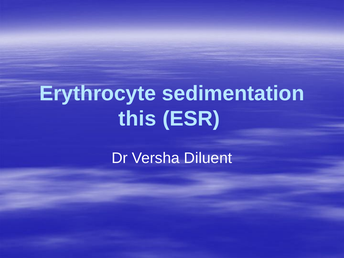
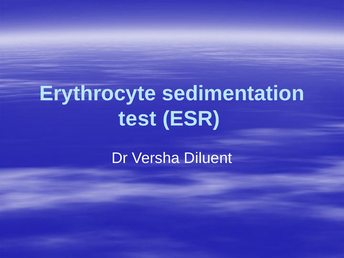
this: this -> test (137, 119)
